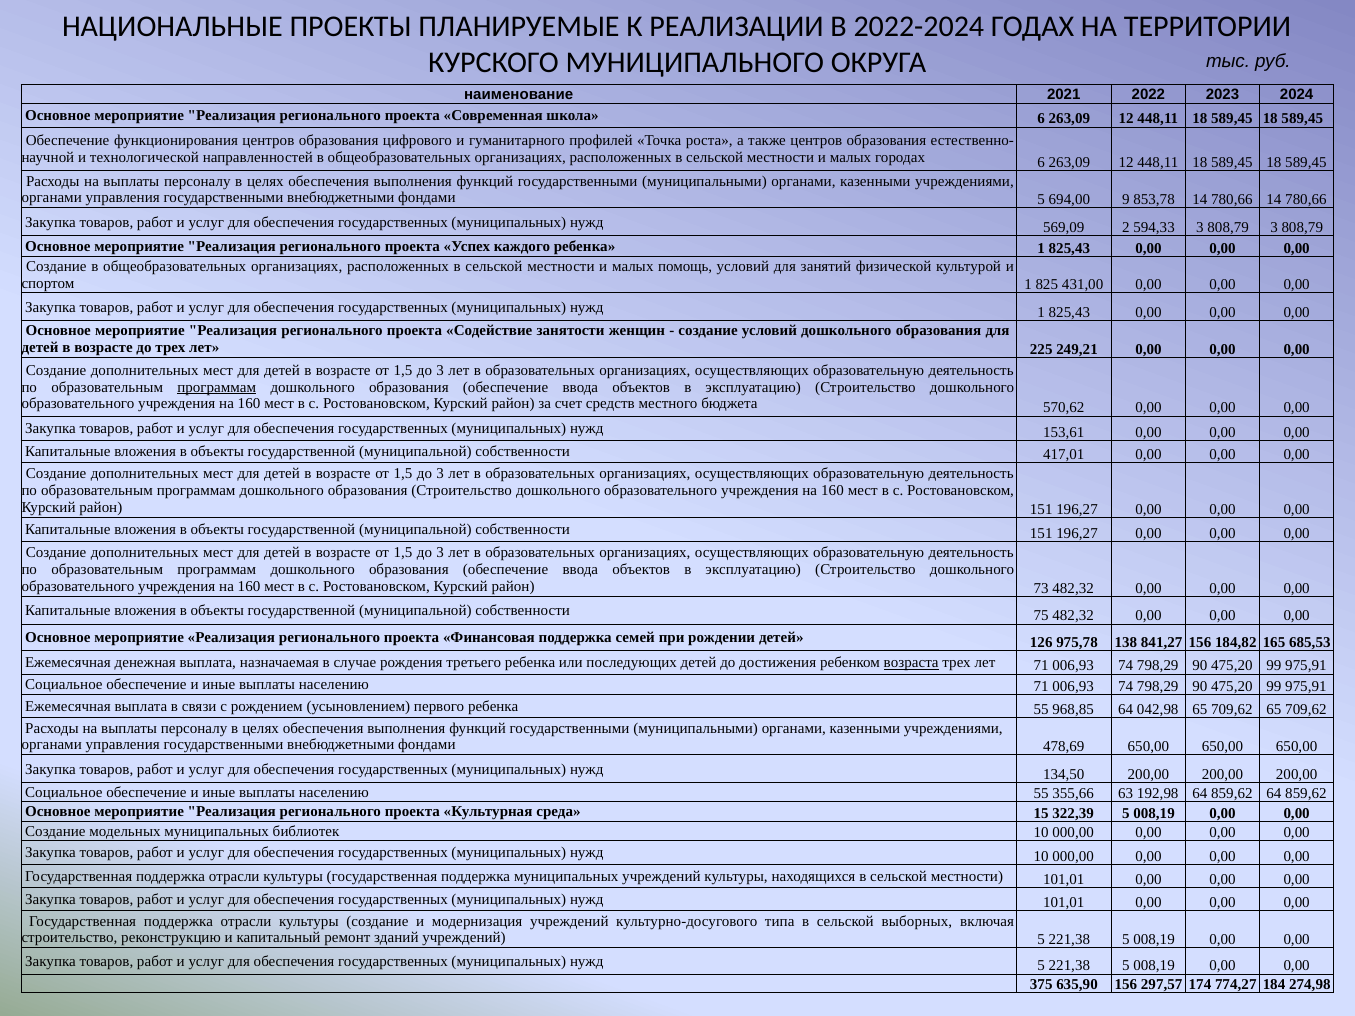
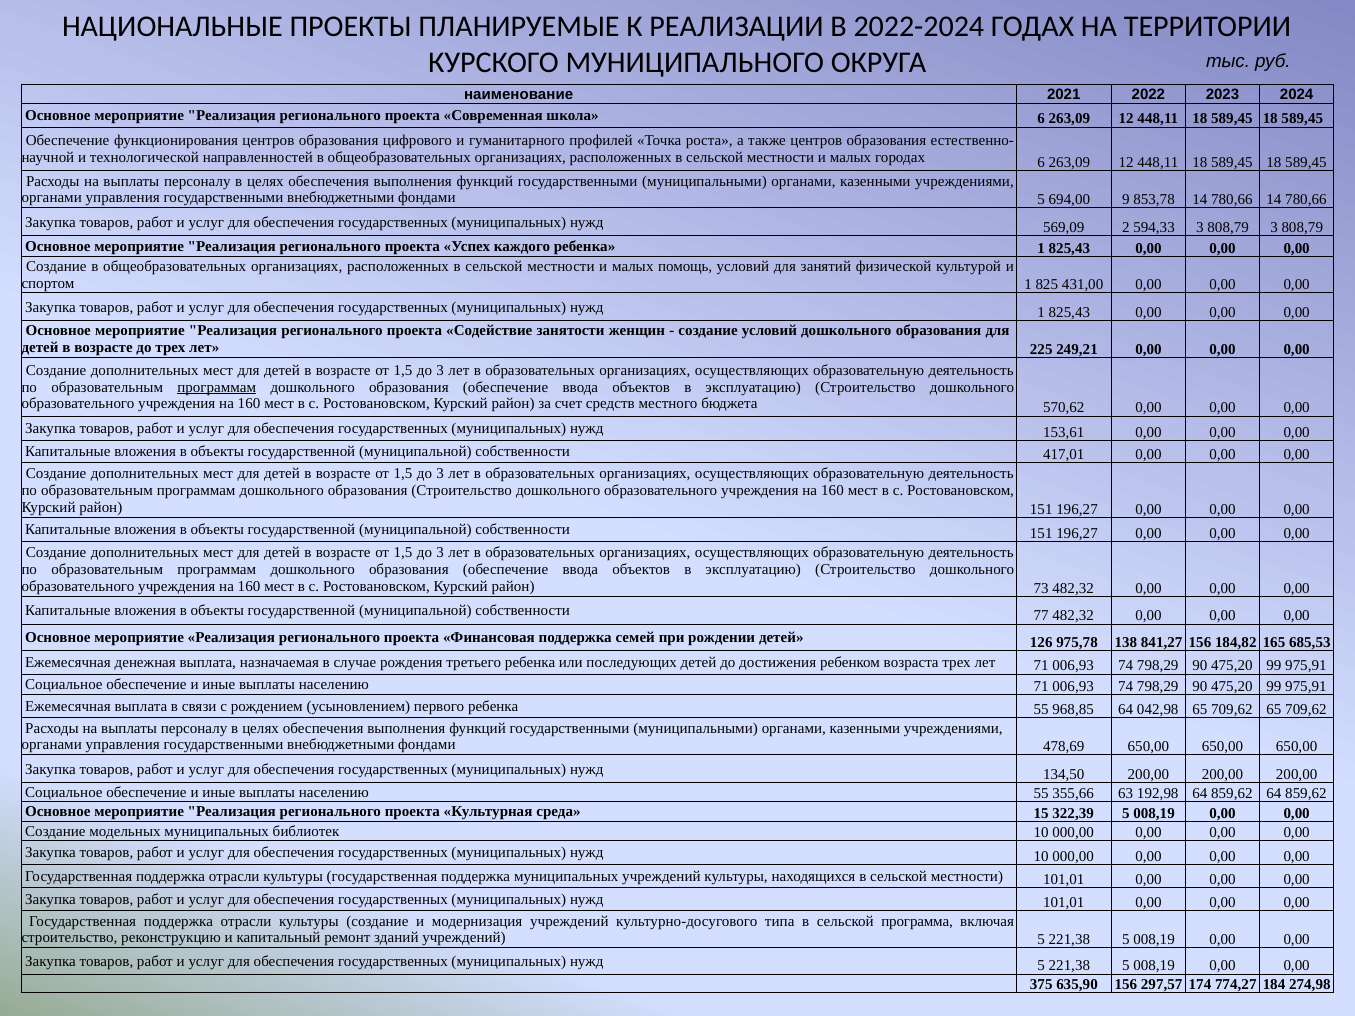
75: 75 -> 77 (1041, 616)
возраста underline: present -> none (911, 663)
выборных: выборных -> программа (917, 921)
